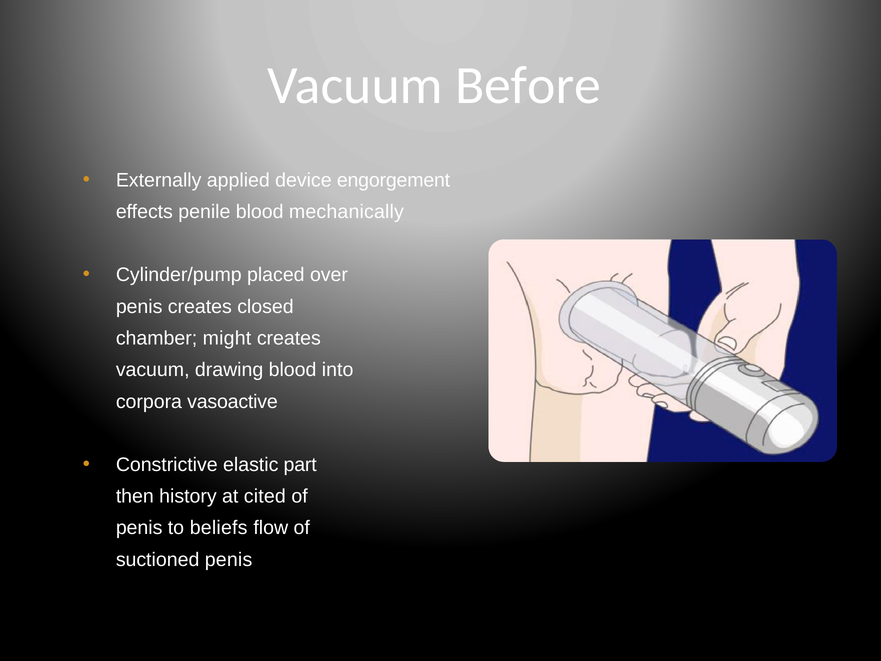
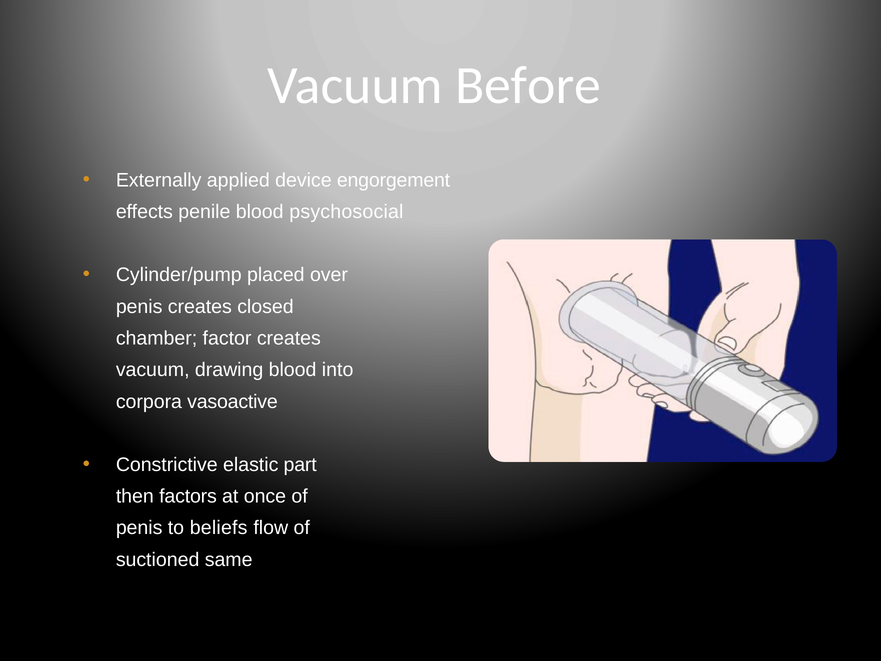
mechanically: mechanically -> psychosocial (346, 212)
might: might -> factor (227, 338)
history: history -> factors (188, 496)
cited: cited -> once (265, 496)
suctioned penis: penis -> same (229, 559)
